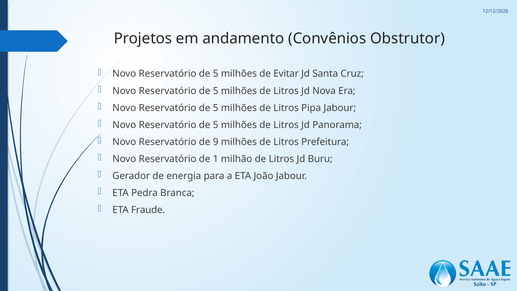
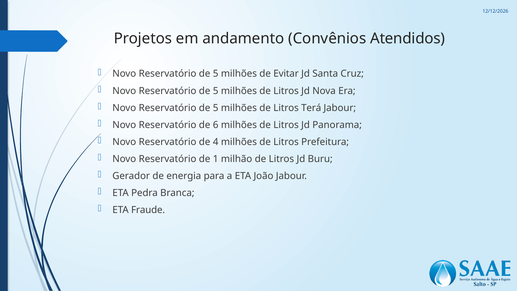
Obstrutor: Obstrutor -> Atendidos (408, 38)
Pipa: Pipa -> Terá (311, 108)
5: 5 -> 6 (216, 125)
9: 9 -> 4 (216, 142)
